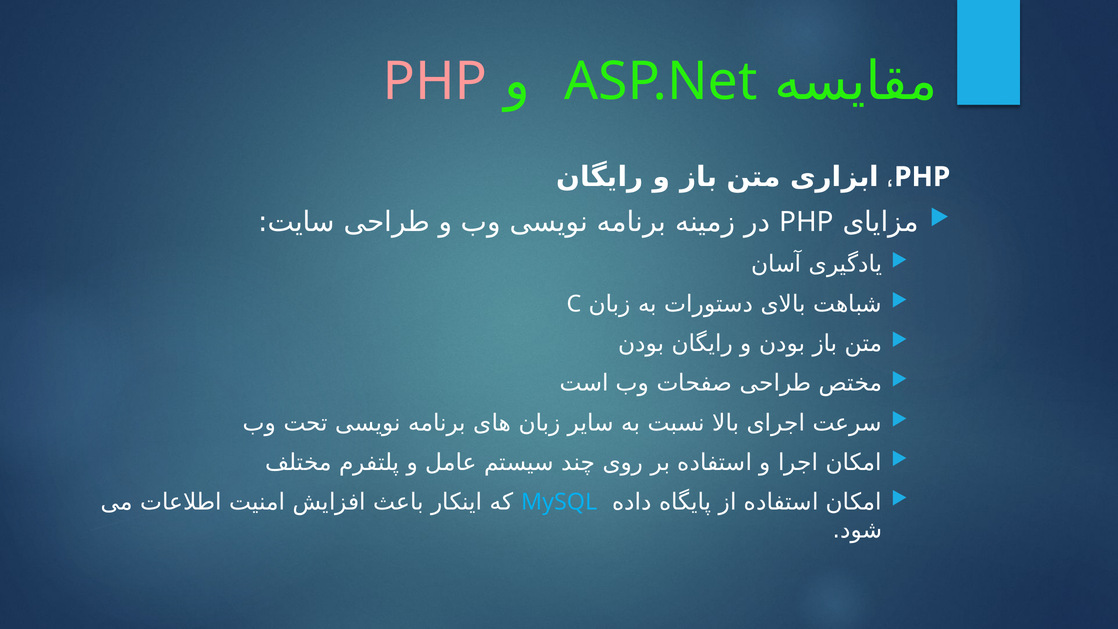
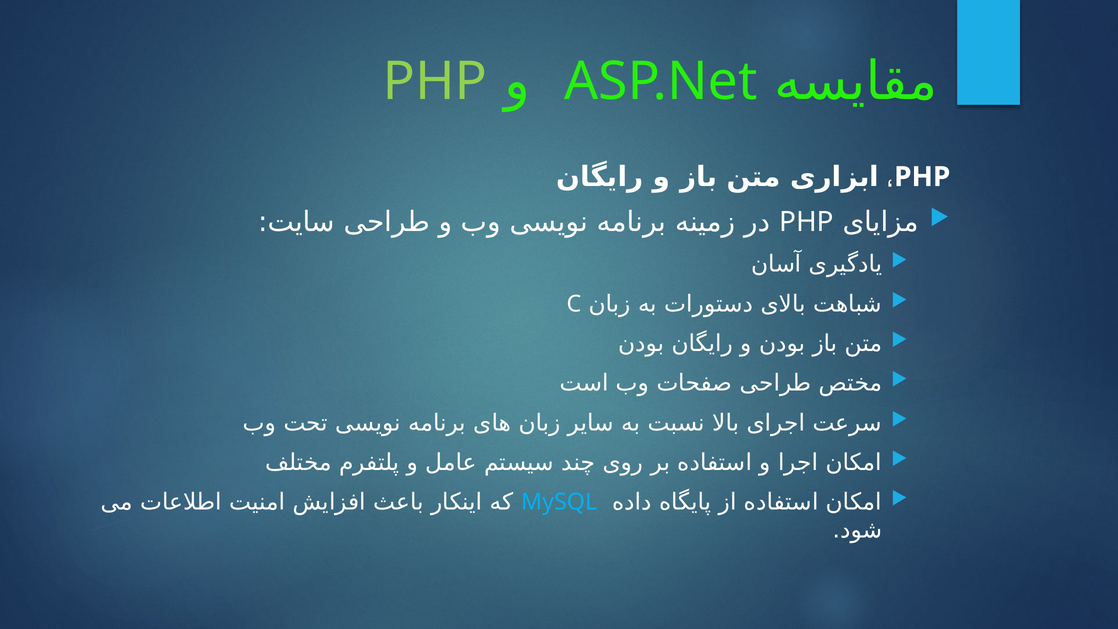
PHP colour: pink -> light green (435, 82)
